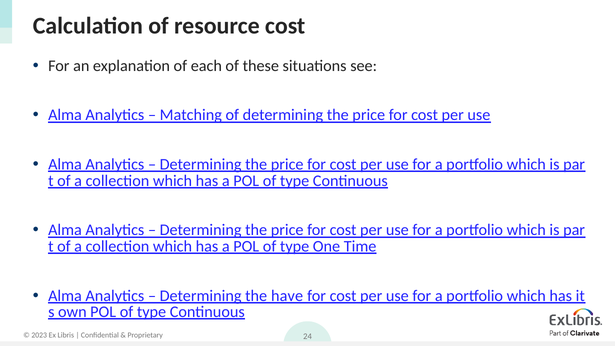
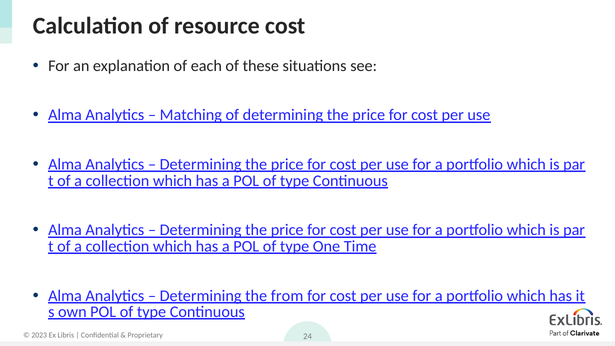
have: have -> from (287, 296)
